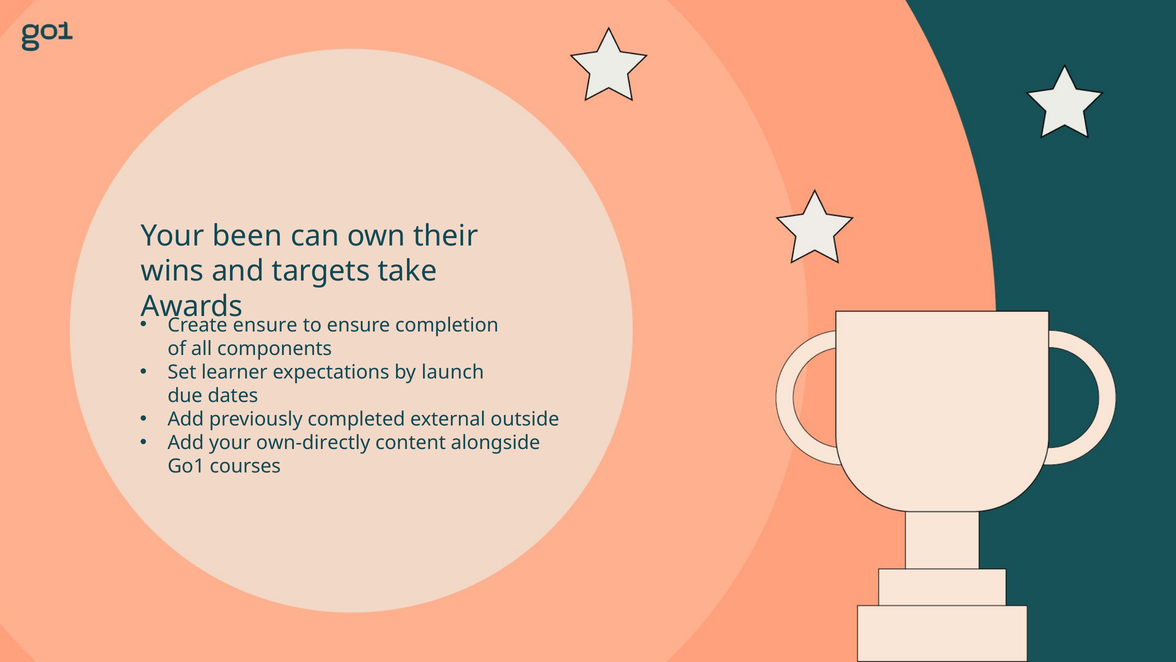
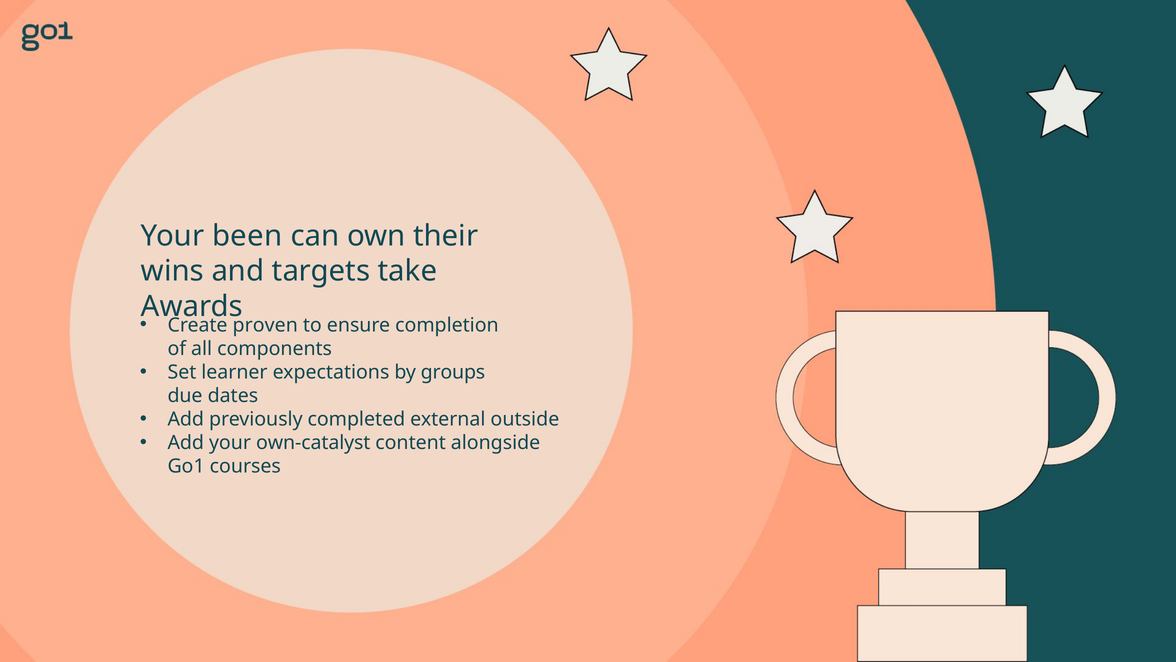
ensure: ensure -> proven (265, 325)
launch: launch -> groups (453, 372)
own-directly: own-directly -> own-catalyst (313, 442)
